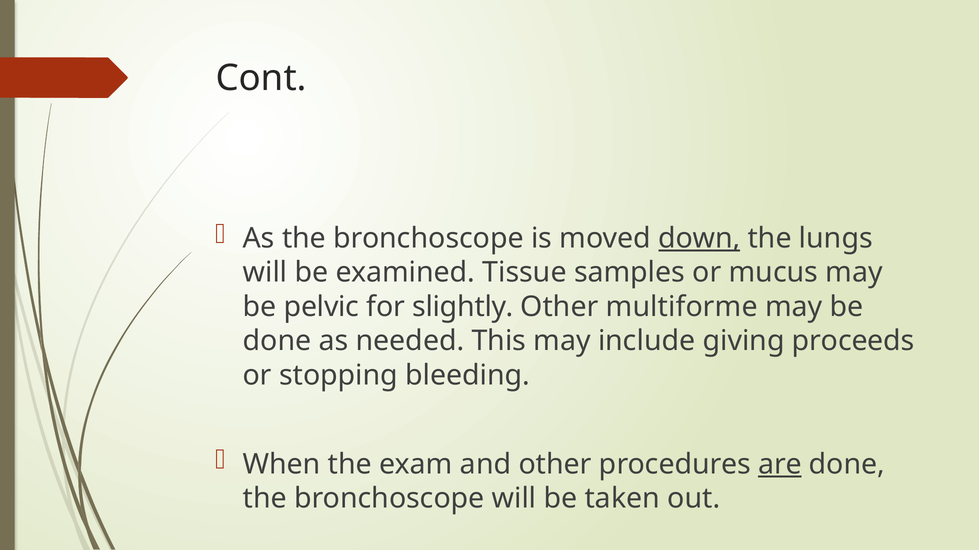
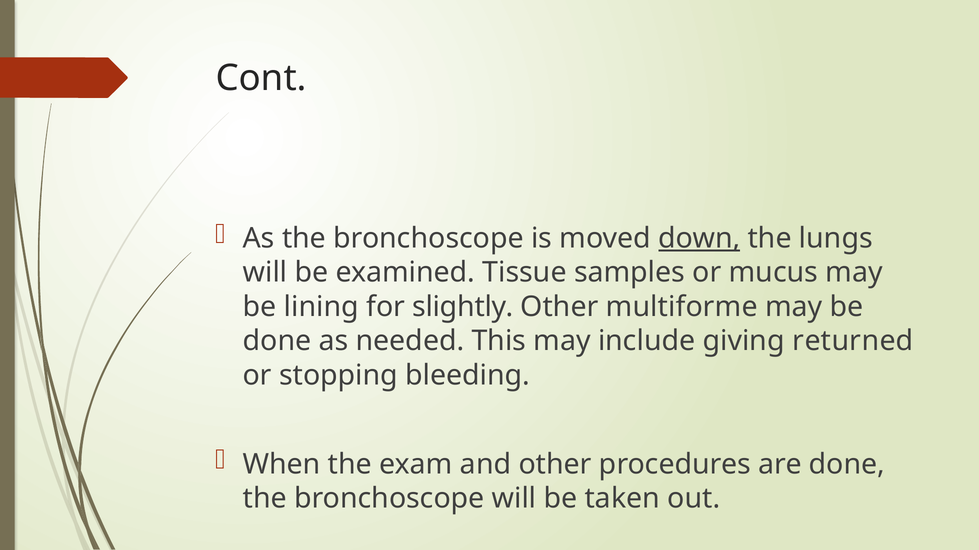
pelvic: pelvic -> lining (321, 307)
proceeds: proceeds -> returned (853, 341)
are underline: present -> none (780, 465)
